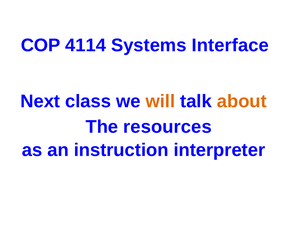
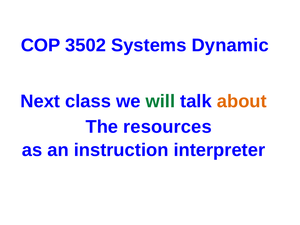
4114: 4114 -> 3502 (86, 45)
Interface: Interface -> Dynamic (230, 45)
will colour: orange -> green (160, 101)
